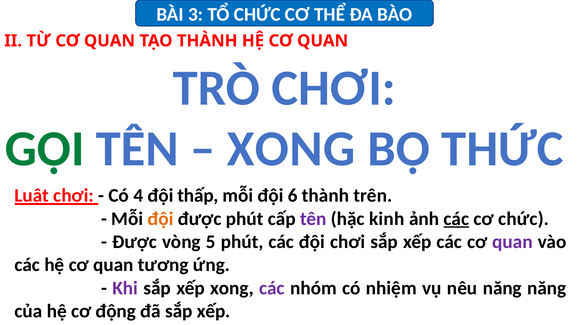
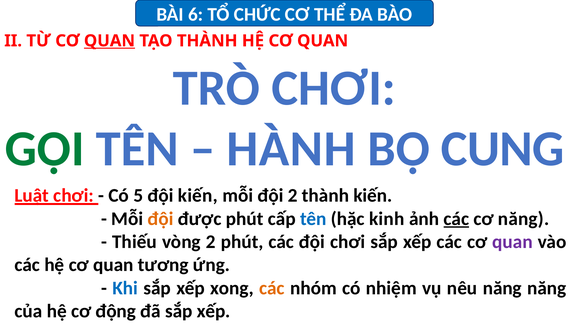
3: 3 -> 6 (196, 14)
QUAN underline: none -> present (110, 41)
XONG: XONG -> HÀNH (291, 149)
THỨC: THỨC -> CUNG (503, 149)
4: 4 -> 5 (138, 195)
đội thấp: thấp -> kiến (198, 195)
đội 6: 6 -> 2 (293, 195)
thành trên: trên -> kiến (373, 195)
tên colour: purple -> blue (313, 218)
cơ chức: chức -> năng (524, 218)
Được: Được -> Thiếu (134, 242)
vòng 5: 5 -> 2 (211, 242)
Khi colour: purple -> blue (125, 288)
các colour: purple -> orange (272, 288)
